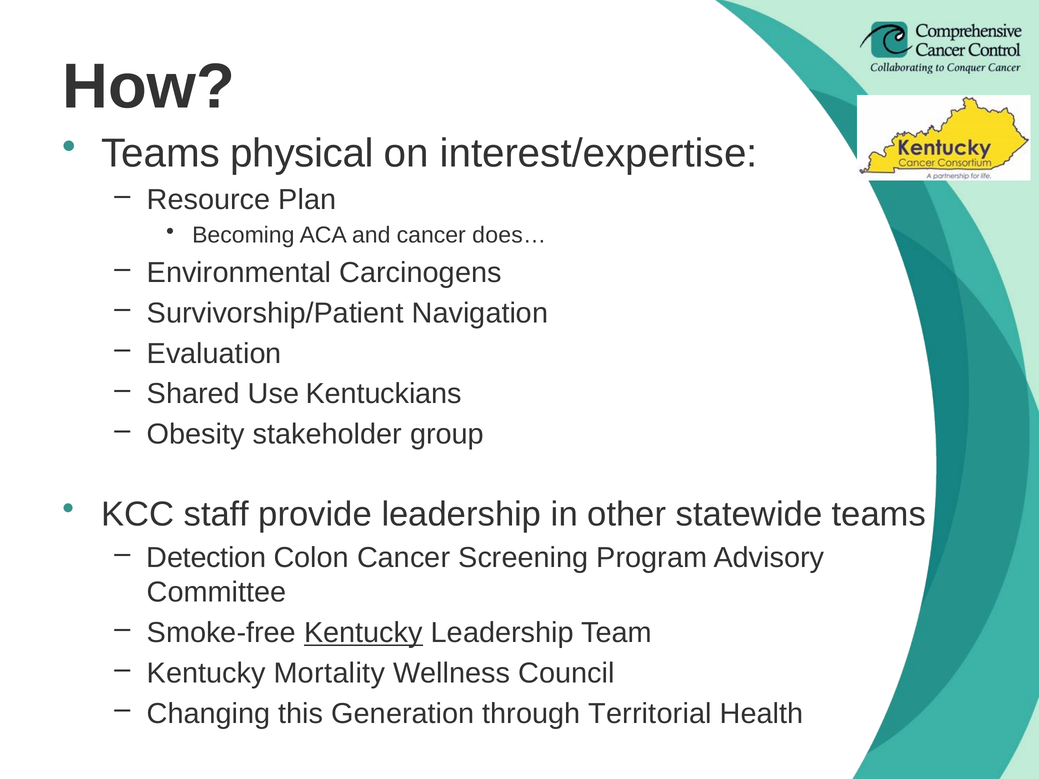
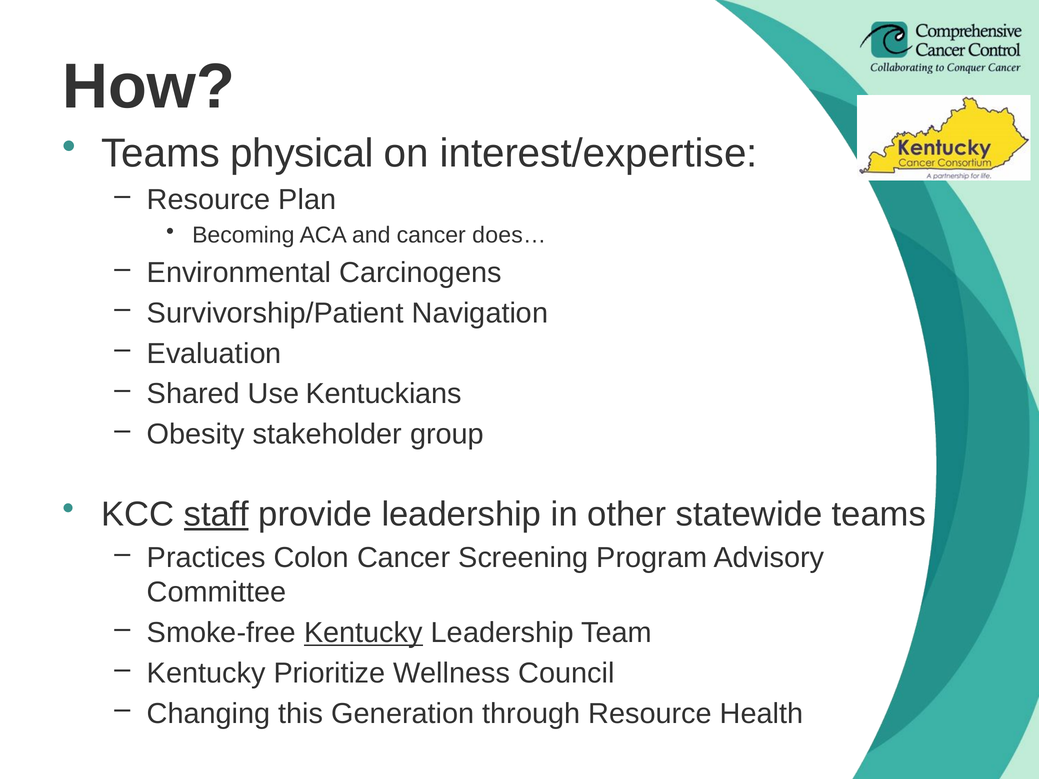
staff underline: none -> present (216, 514)
Detection: Detection -> Practices (206, 558)
Mortality: Mortality -> Prioritize (329, 673)
through Territorial: Territorial -> Resource (650, 714)
